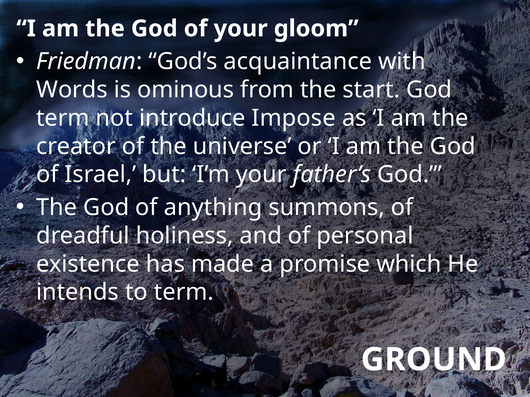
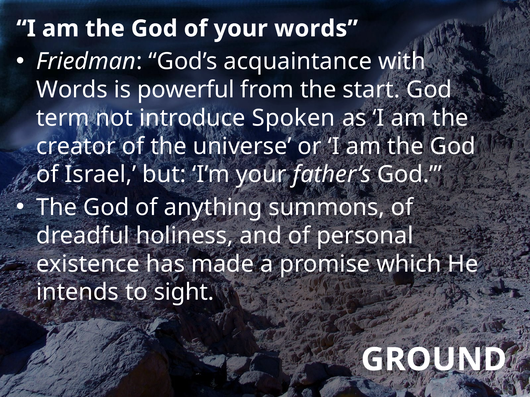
your gloom: gloom -> words (316, 29)
ominous: ominous -> powerful (186, 90)
Impose: Impose -> Spoken (294, 118)
to term: term -> sight (184, 293)
